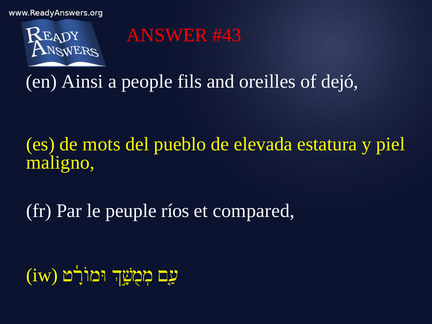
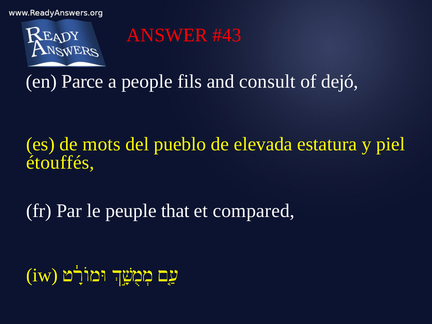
Ainsi: Ainsi -> Parce (83, 82)
oreilles: oreilles -> consult (267, 82)
maligno: maligno -> étouffés (60, 163)
ríos: ríos -> that (175, 211)
